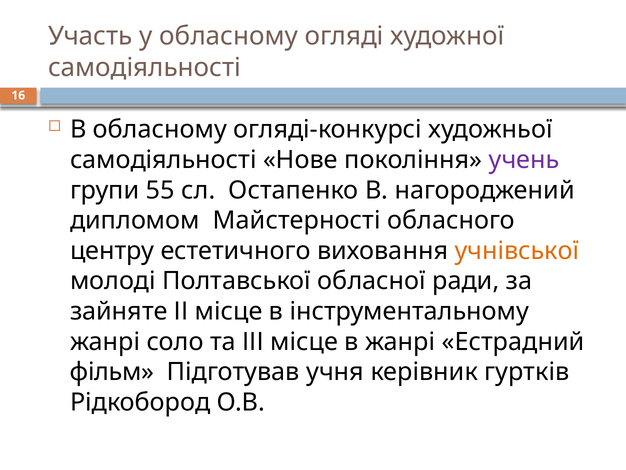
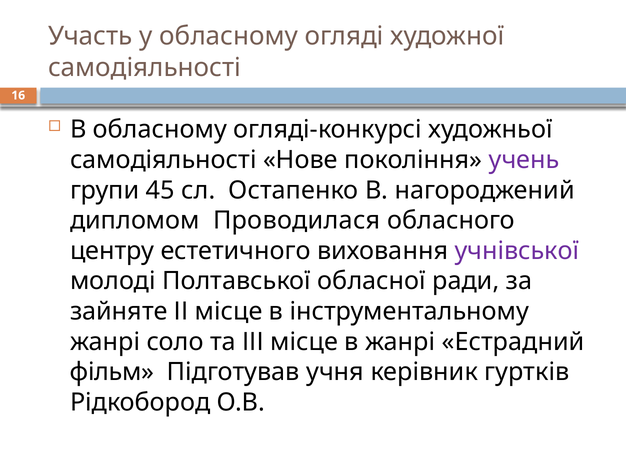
55: 55 -> 45 (160, 190)
Майстерності: Майстерності -> Проводилася (297, 220)
учнівської colour: orange -> purple (517, 251)
